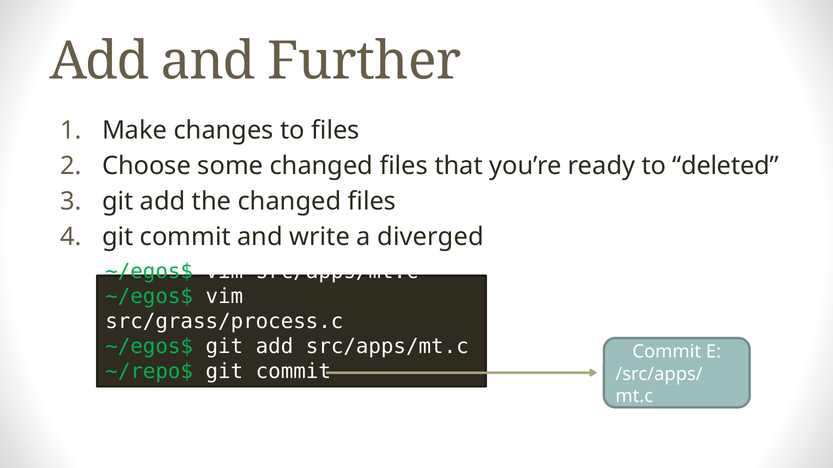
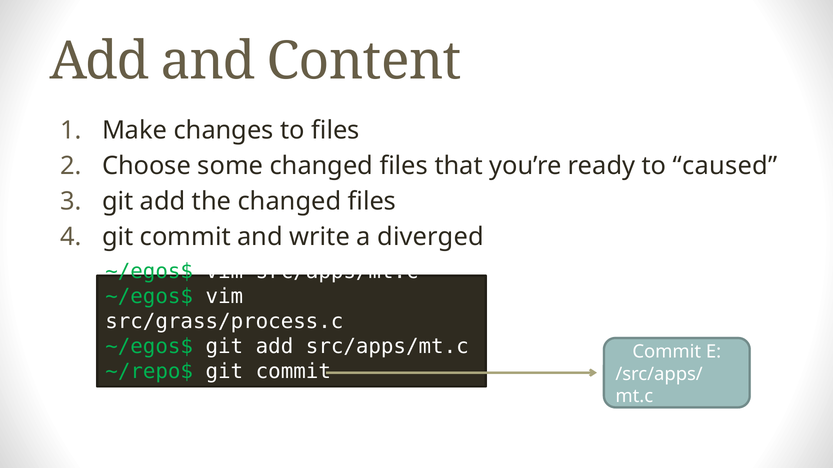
Further: Further -> Content (364, 62)
deleted: deleted -> caused (725, 166)
